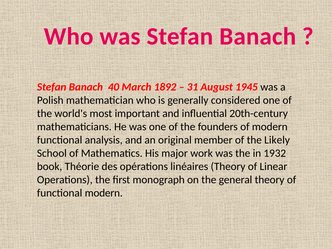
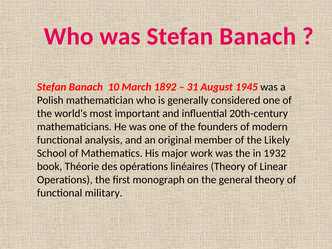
40: 40 -> 10 (114, 87)
functional modern: modern -> military (104, 193)
